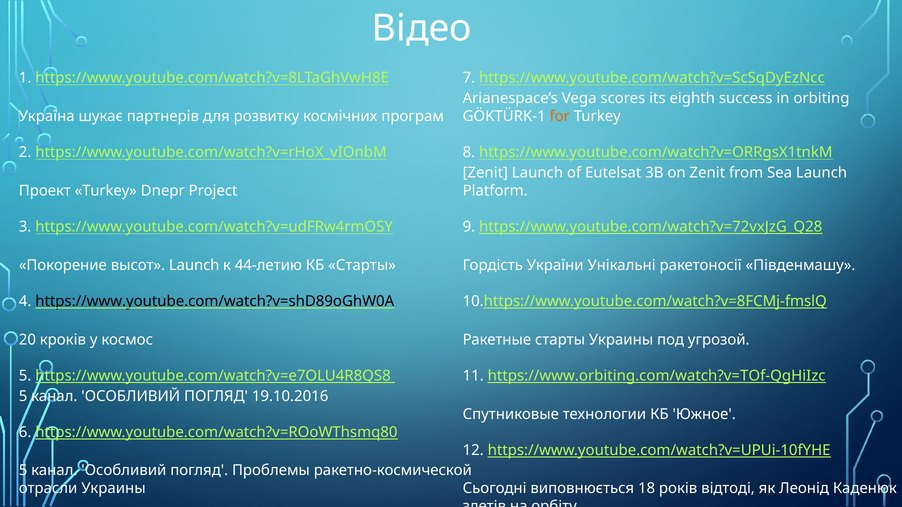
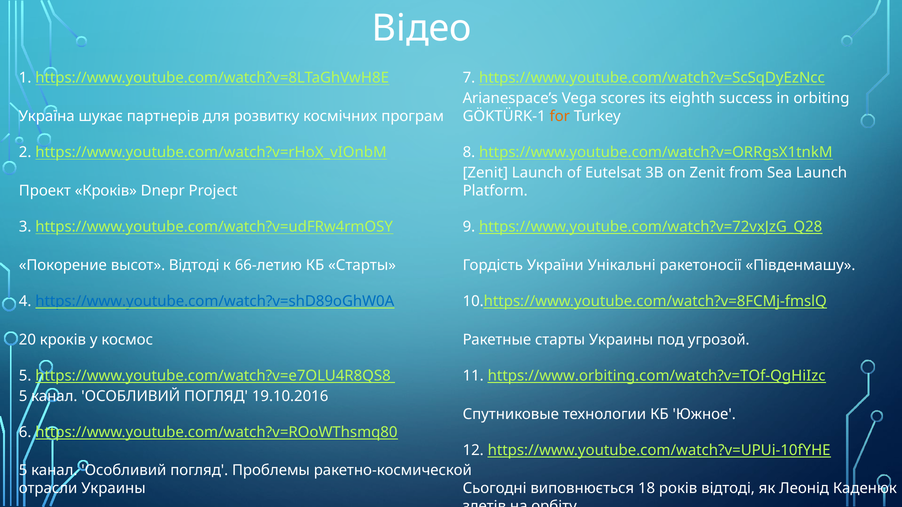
Проект Turkey: Turkey -> Кроків (106, 191)
высот Launch: Launch -> Відтоді (194, 265)
44-летию: 44-летию -> 66-летию (268, 265)
https://www.youtube.com/watch?v=shD89oGhW0A colour: black -> blue (215, 301)
